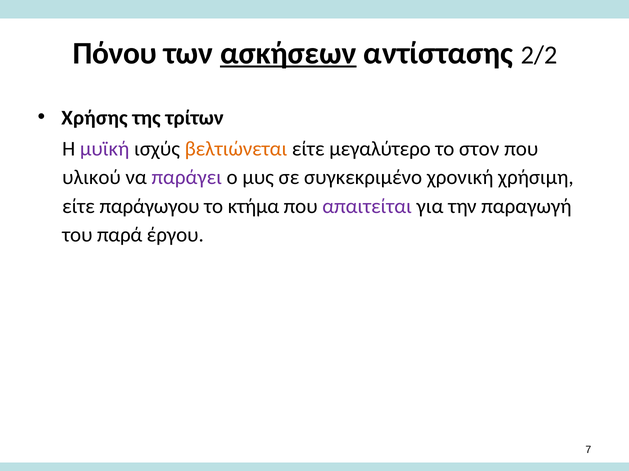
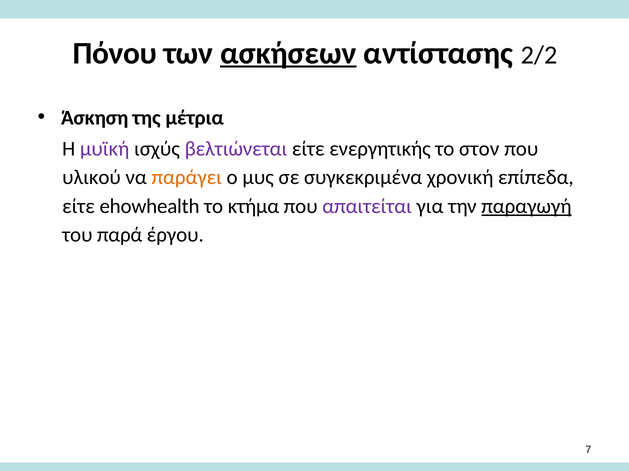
Χρήσης: Χρήσης -> Άσκηση (95, 118)
τρίτων: τρίτων -> μέτρια (195, 118)
βελτιώνεται colour: orange -> purple (236, 149)
μεγαλύτερο: μεγαλύτερο -> ενεργητικής (380, 149)
παράγει colour: purple -> orange (187, 178)
συγκεκριμένο: συγκεκριμένο -> συγκεκριμένα (363, 178)
χρήσιμη: χρήσιμη -> επίπεδα (536, 178)
παράγωγου: παράγωγου -> ehowhealth (150, 207)
παραγωγή underline: none -> present (526, 207)
